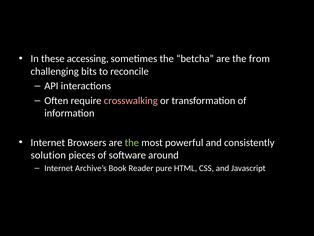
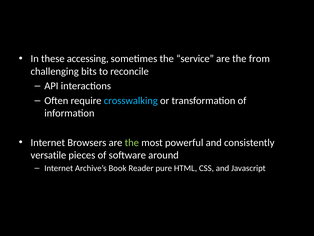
betcha: betcha -> service (195, 59)
crosswalking colour: pink -> light blue (131, 100)
solution: solution -> versatile (48, 155)
